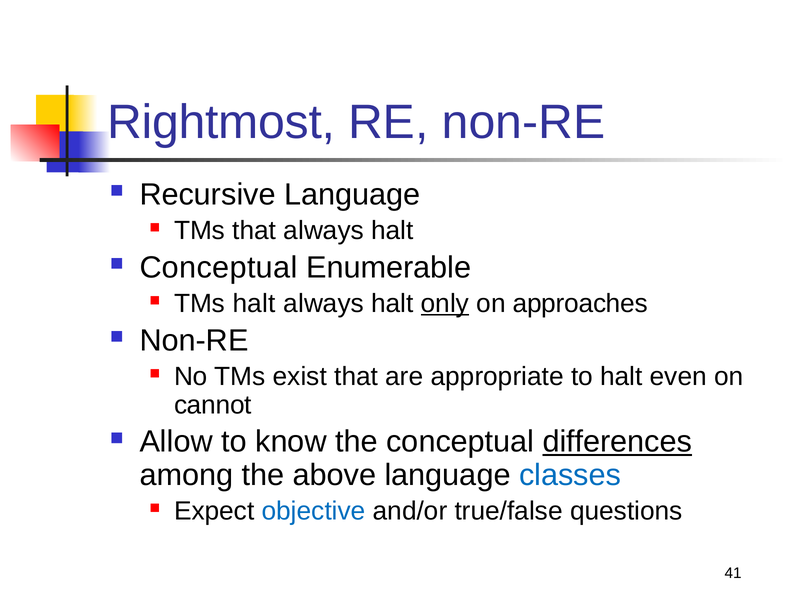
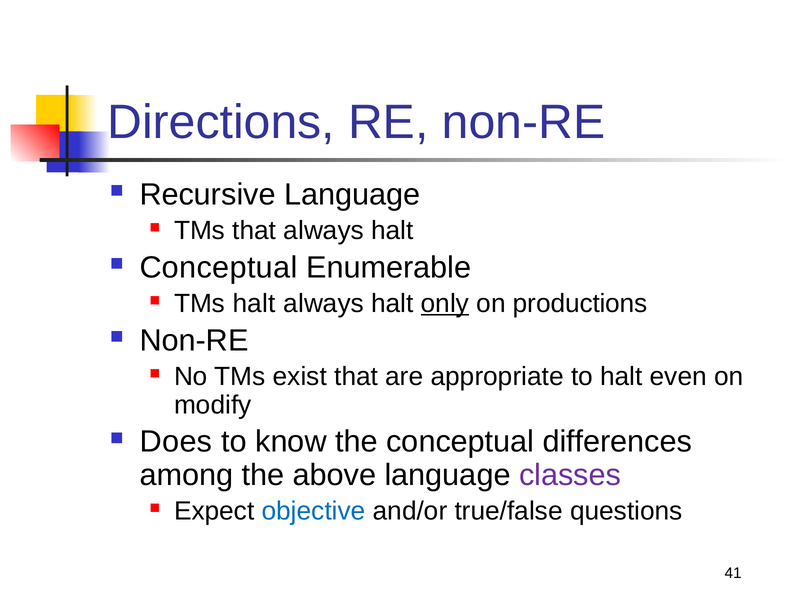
Rightmost: Rightmost -> Directions (221, 122)
approaches: approaches -> productions (580, 303)
cannot: cannot -> modify (213, 405)
Allow: Allow -> Does (176, 442)
differences underline: present -> none (617, 442)
classes colour: blue -> purple (570, 475)
